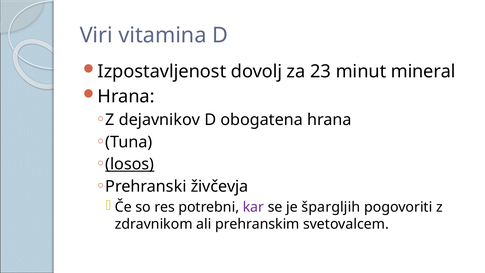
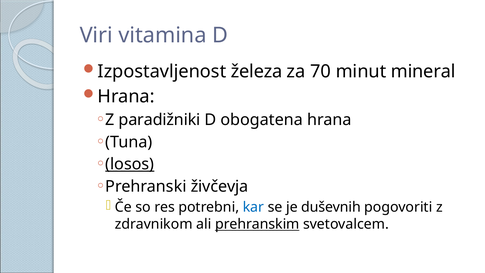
dovolj: dovolj -> železa (257, 72)
23: 23 -> 70 (321, 72)
dejavnikov: dejavnikov -> paradižniki (160, 120)
kar colour: purple -> blue (253, 207)
špargljih: špargljih -> duševnih (331, 207)
prehranskim underline: none -> present (257, 224)
